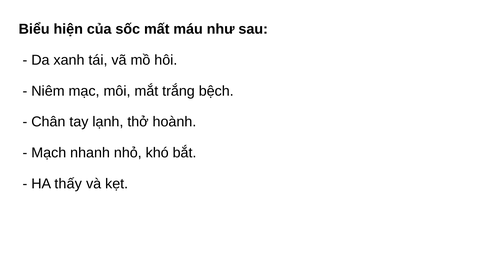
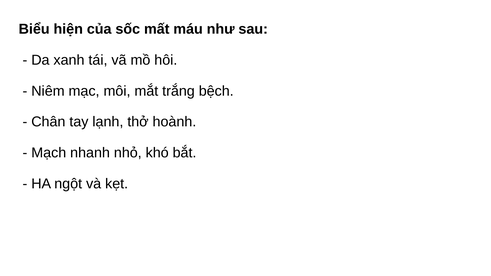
thấy: thấy -> ngột (68, 184)
